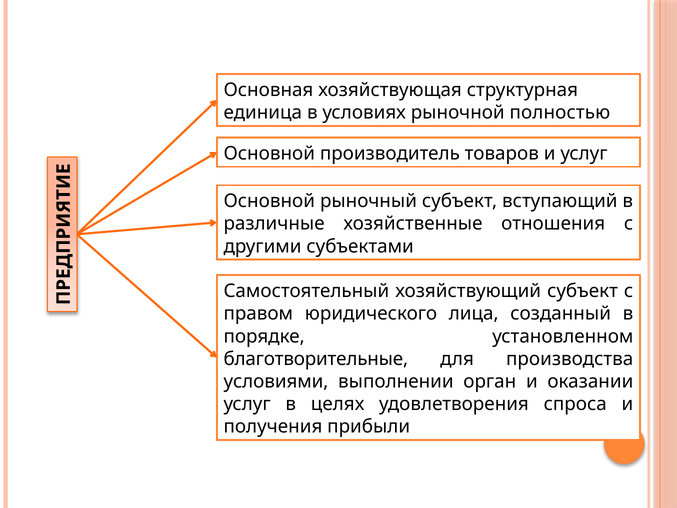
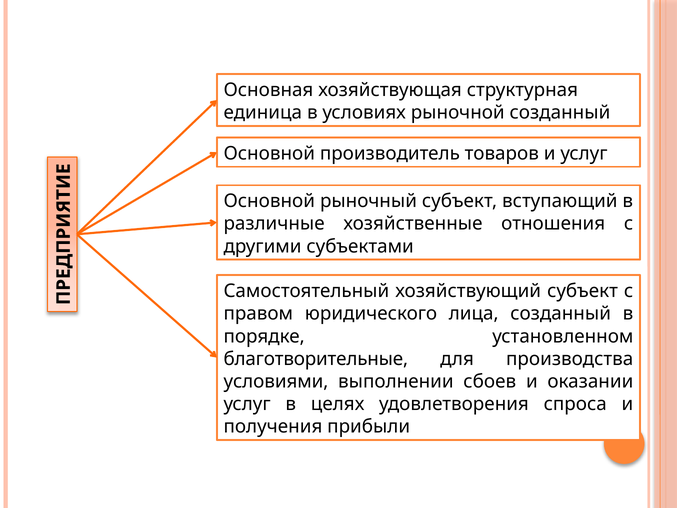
рыночной полностью: полностью -> созданный (560, 113)
орган: орган -> сбоев (490, 381)
